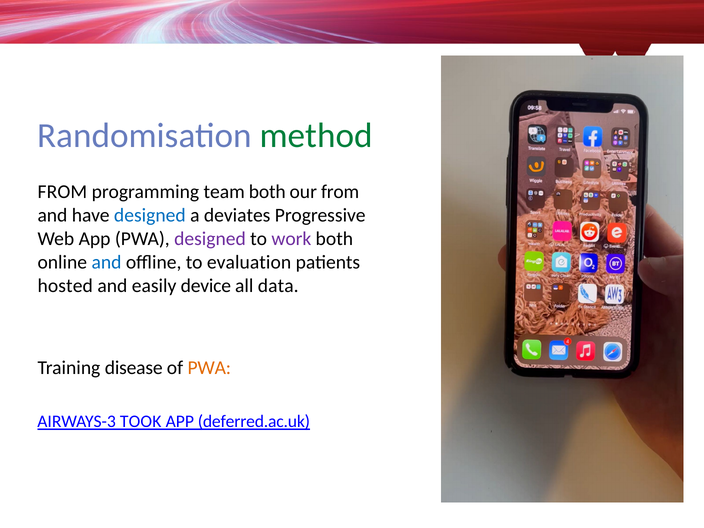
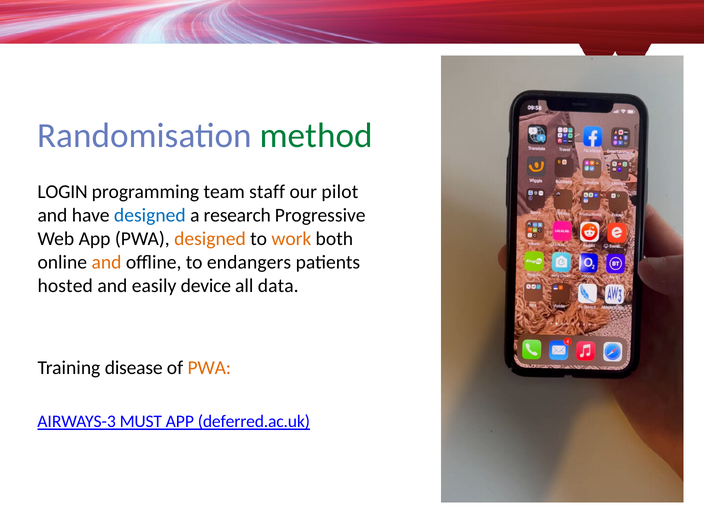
FROM: FROM -> LOGIN (63, 192)
team both: both -> staff (267, 192)
our from: from -> pilot (340, 192)
deviates: deviates -> research (237, 215)
designed colour: purple -> orange (210, 239)
work colour: purple -> orange (291, 239)
and colour: blue -> orange (106, 262)
evaluation: evaluation -> endangers (249, 262)
TOOK: TOOK -> MUST (141, 422)
